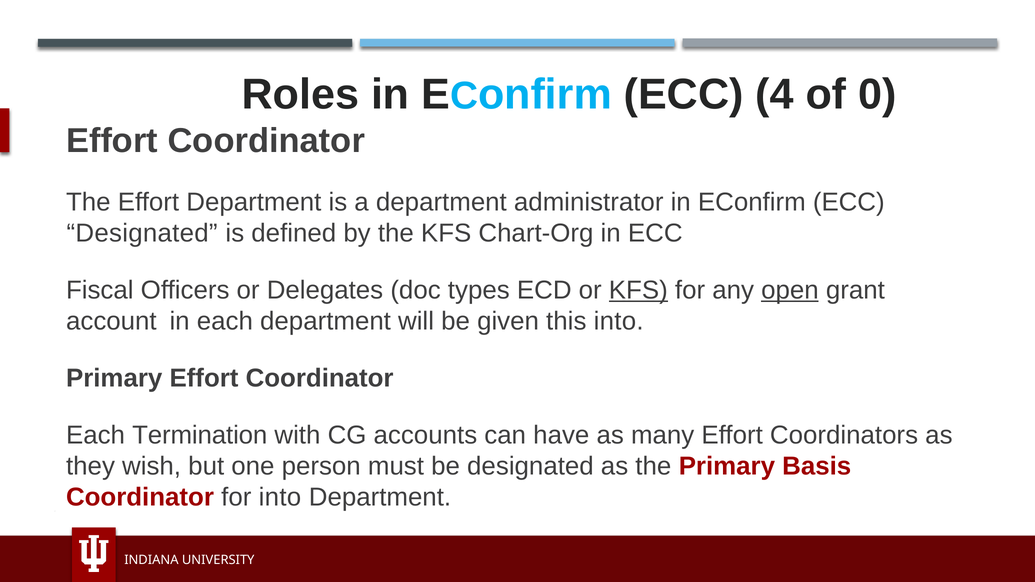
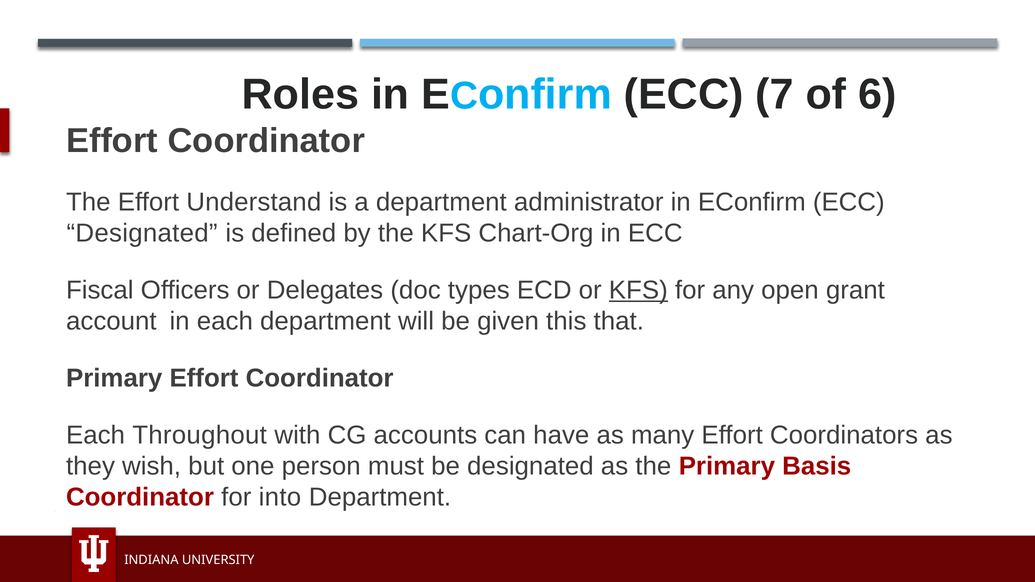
4: 4 -> 7 (775, 95)
0: 0 -> 6 (877, 95)
Effort Department: Department -> Understand (254, 202)
open underline: present -> none (790, 290)
this into: into -> that (619, 321)
Termination: Termination -> Throughout (200, 435)
